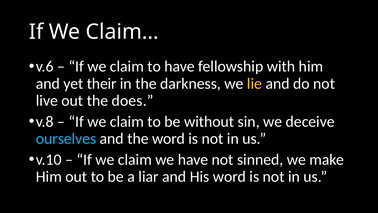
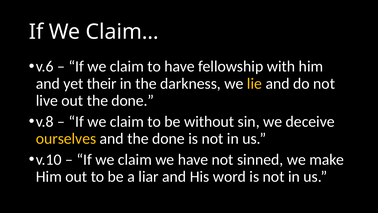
out the does: does -> done (133, 100)
ourselves colour: light blue -> yellow (66, 138)
and the word: word -> done (168, 138)
